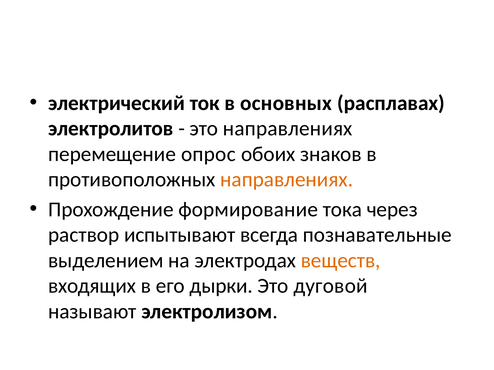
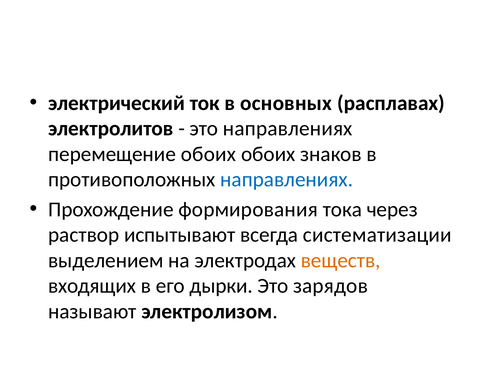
перемещение опрос: опрос -> обоих (208, 154)
направлениях colour: orange -> blue (287, 180)
формирование: формирование -> формирования (248, 210)
познавательные: познавательные -> систематизации (377, 235)
дуговой: дуговой -> зарядов (330, 286)
